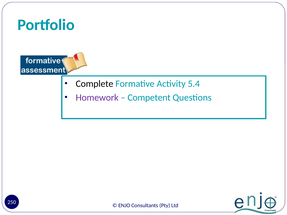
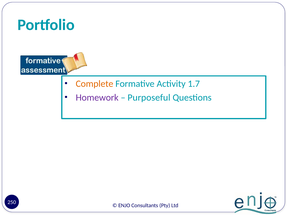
Complete colour: black -> orange (95, 84)
5.4: 5.4 -> 1.7 (194, 84)
Competent: Competent -> Purposeful (149, 98)
